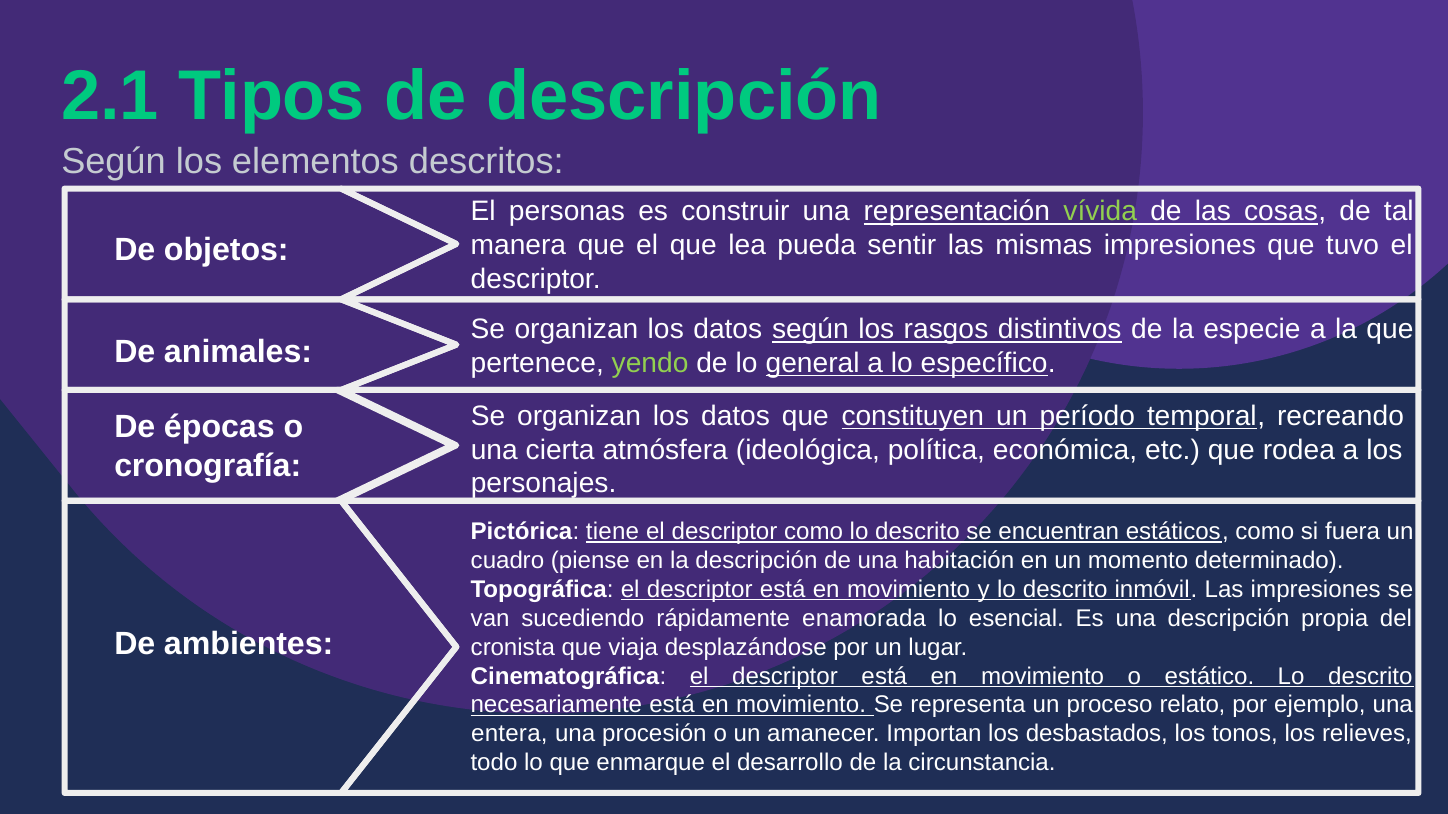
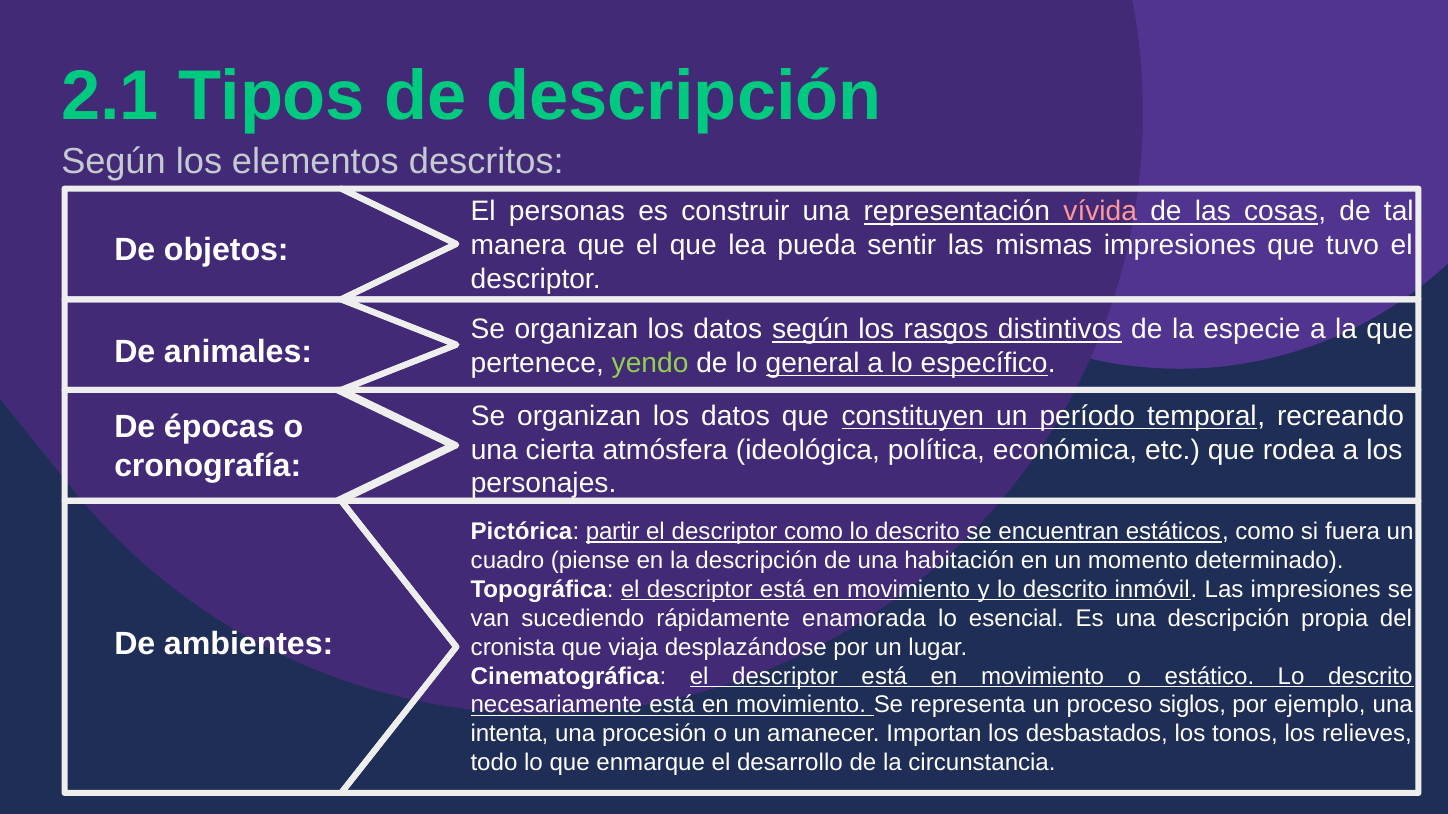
vívida colour: light green -> pink (1100, 212)
tiene: tiene -> partir (613, 532)
relato: relato -> siglos (1193, 705)
entera: entera -> intenta (510, 734)
